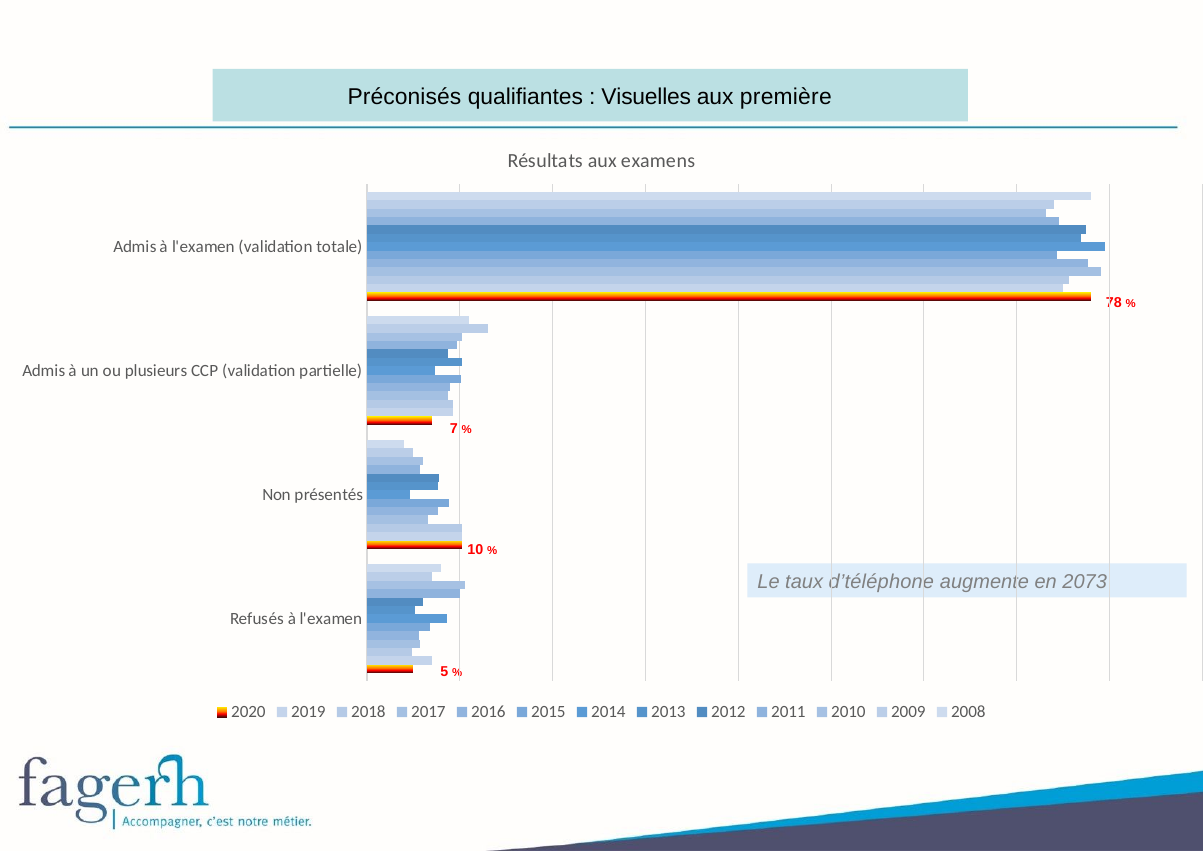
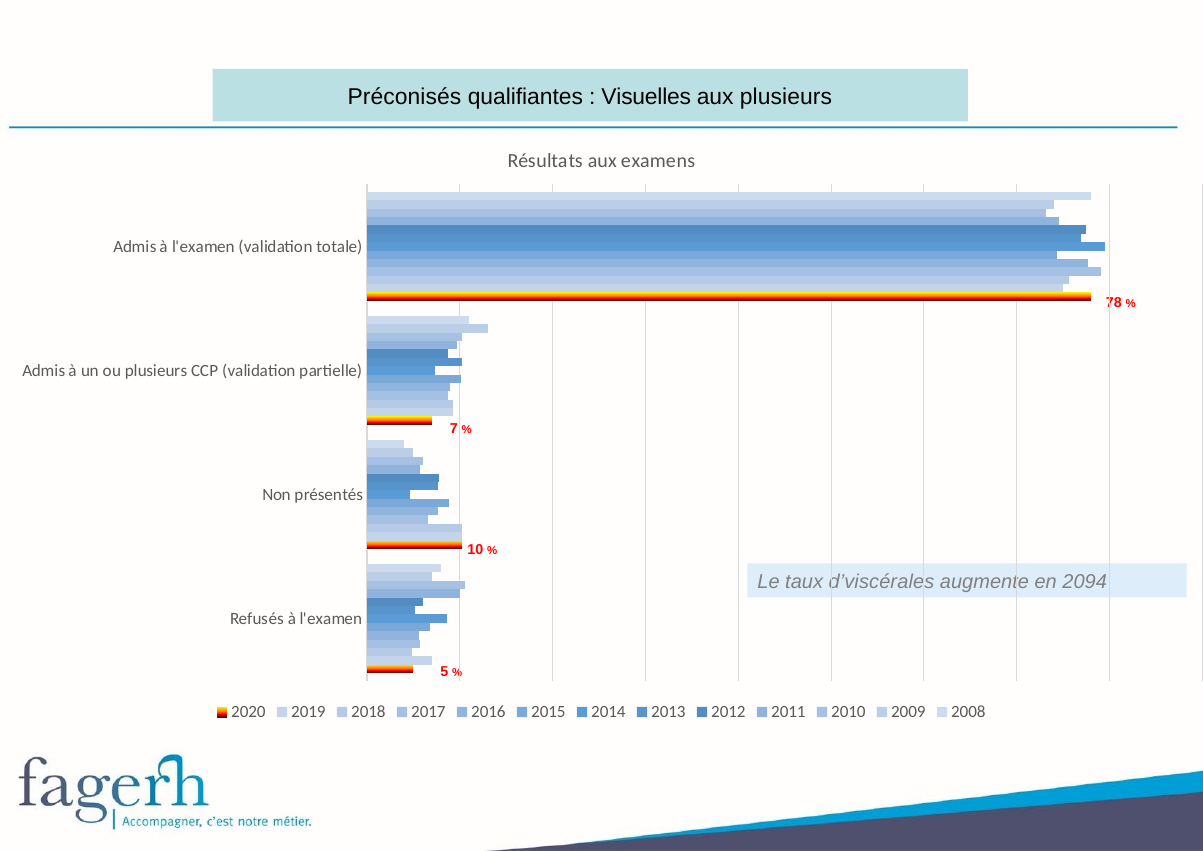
aux première: première -> plusieurs (786, 97)
d’téléphone: d’téléphone -> d’viscérales (881, 581)
2073: 2073 -> 2094 (1085, 581)
